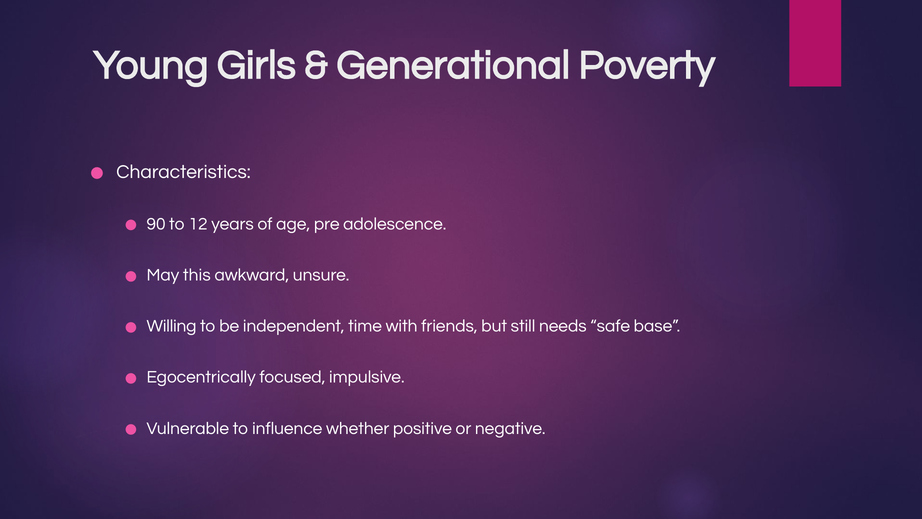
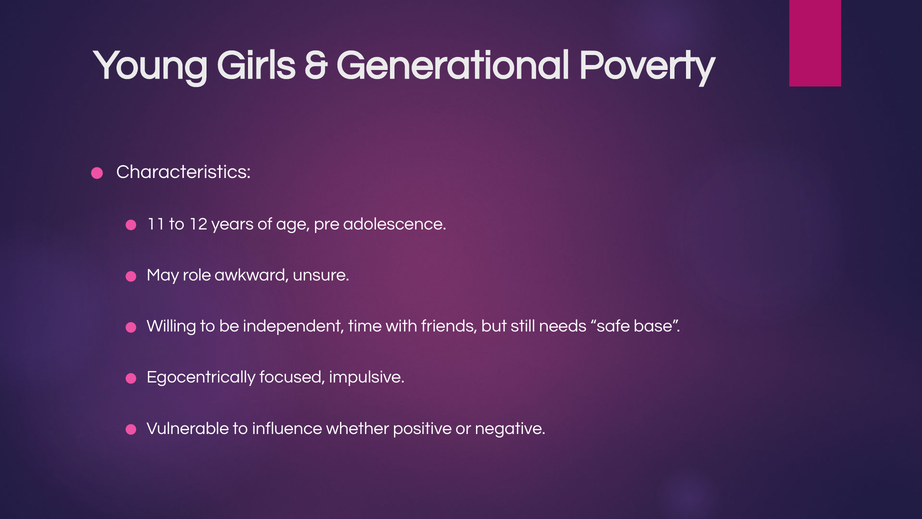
90: 90 -> 11 (156, 224)
this: this -> role (197, 275)
